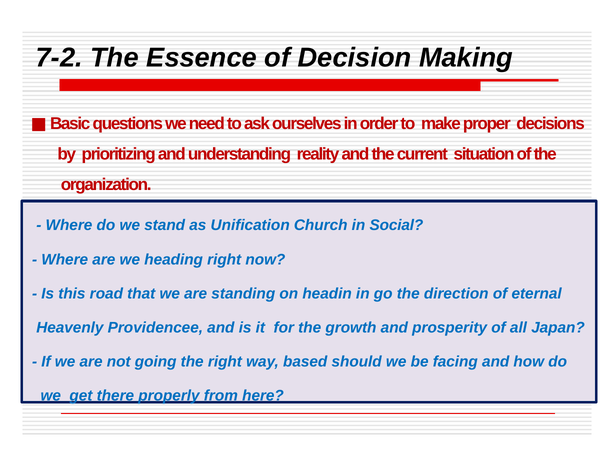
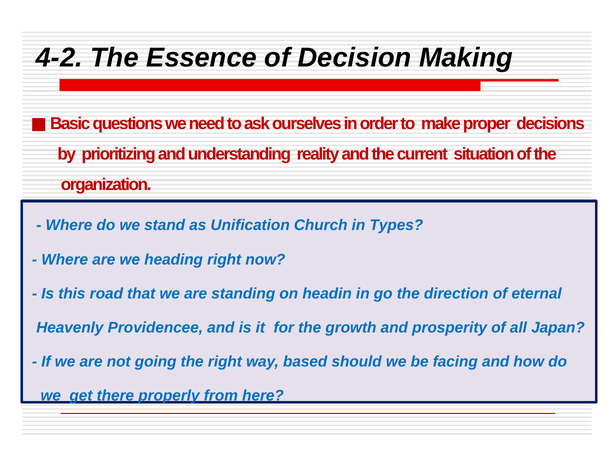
7-2: 7-2 -> 4-2 (59, 58)
Social: Social -> Types (396, 225)
